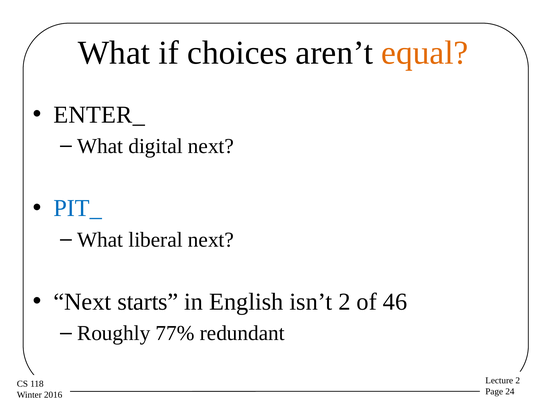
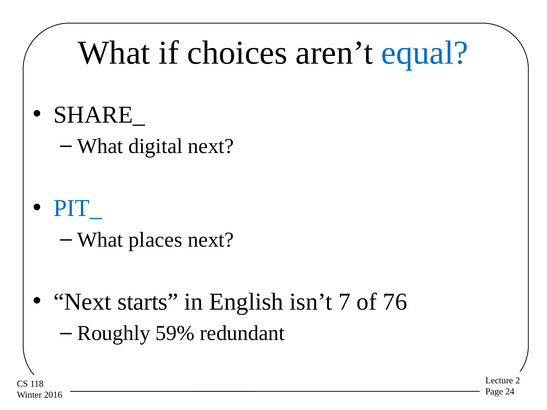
equal colour: orange -> blue (425, 53)
ENTER_: ENTER_ -> SHARE_ (99, 115)
liberal: liberal -> places (155, 240)
isn’t 2: 2 -> 7 (344, 302)
46: 46 -> 76 (395, 302)
77%: 77% -> 59% (175, 333)
